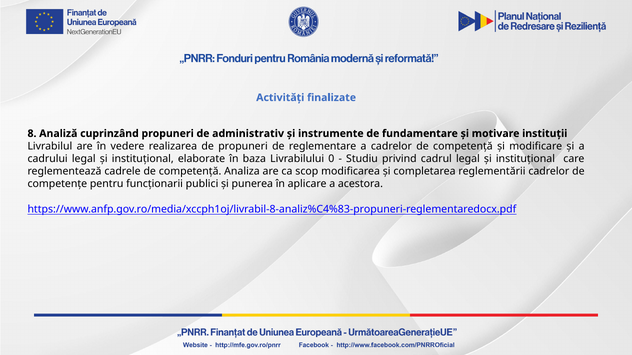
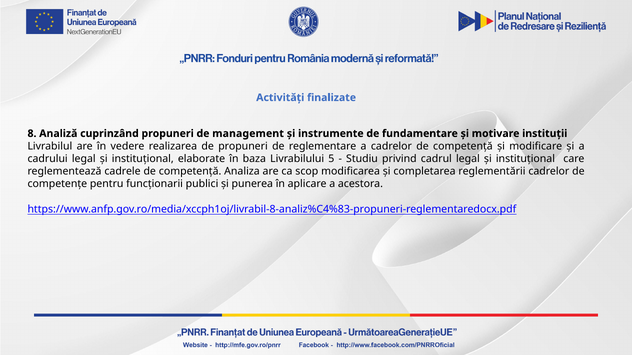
administrativ: administrativ -> management (248, 134)
0: 0 -> 5 (331, 159)
